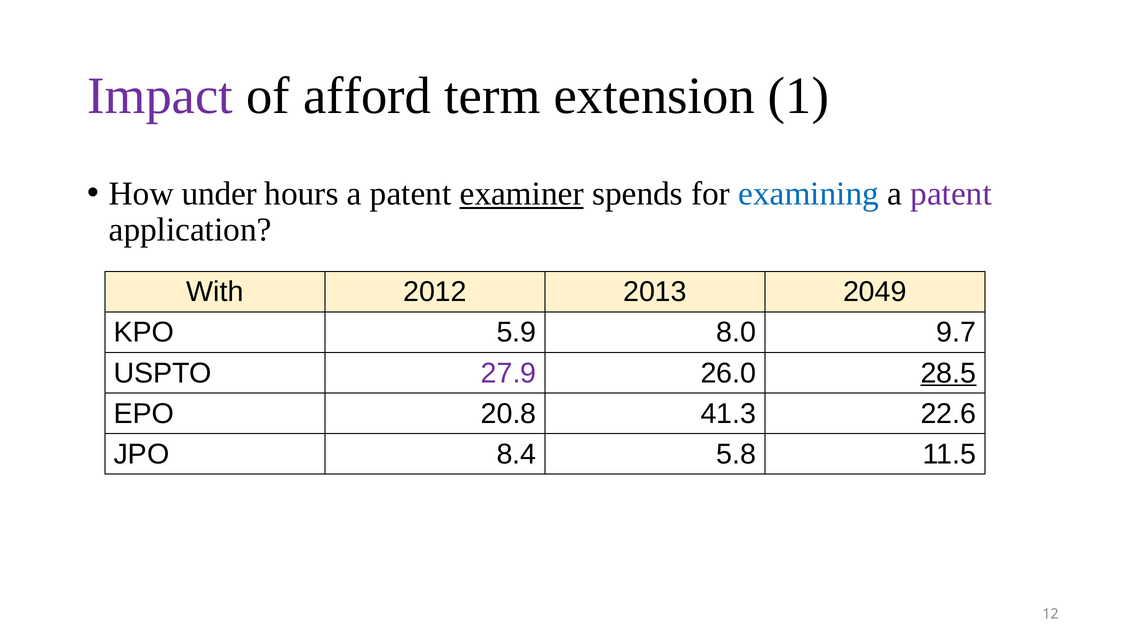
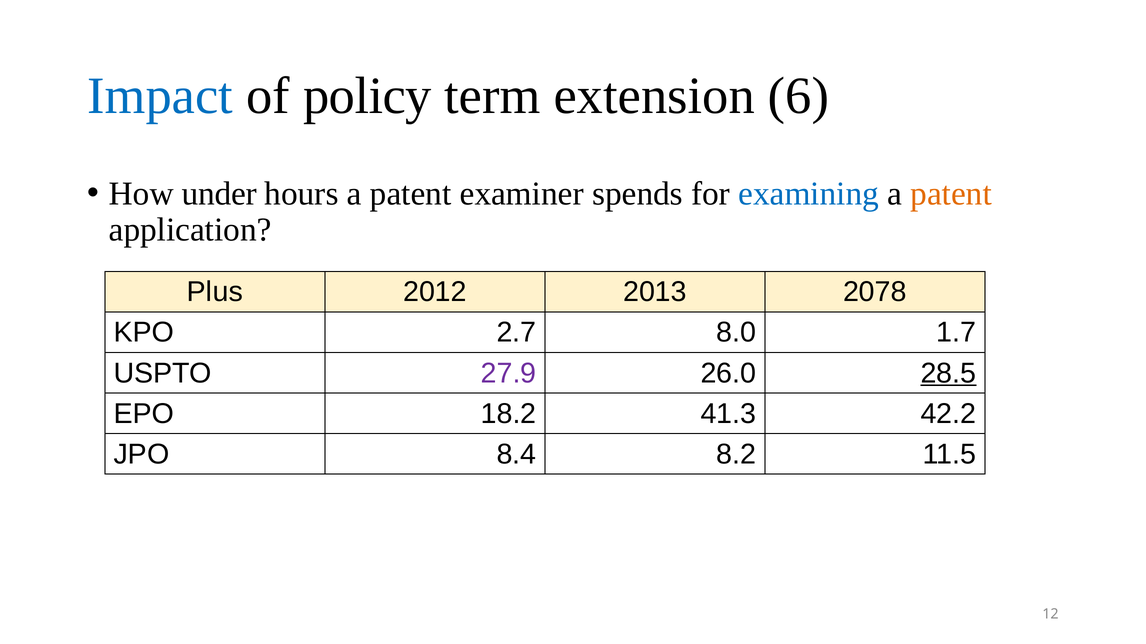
Impact colour: purple -> blue (160, 96)
afford: afford -> policy (367, 96)
1: 1 -> 6 (799, 96)
examiner underline: present -> none (522, 194)
patent colour: purple -> orange (951, 194)
With: With -> Plus (215, 292)
2049: 2049 -> 2078 (875, 292)
5.9: 5.9 -> 2.7 (516, 333)
9.7: 9.7 -> 1.7 (956, 333)
20.8: 20.8 -> 18.2 (509, 414)
22.6: 22.6 -> 42.2 (948, 414)
5.8: 5.8 -> 8.2 (736, 455)
